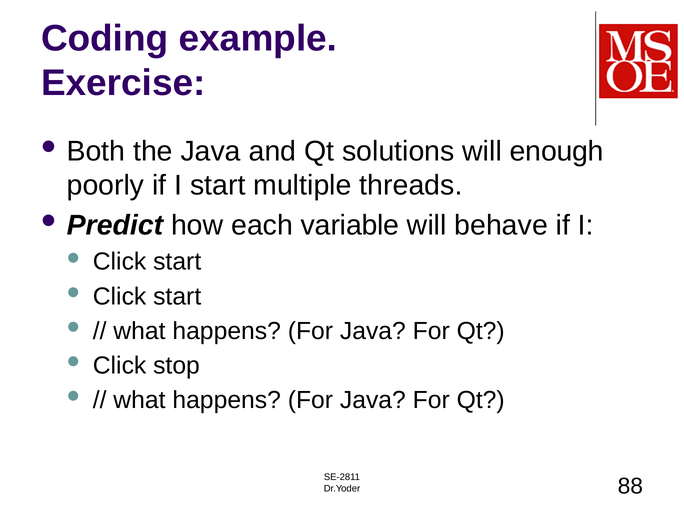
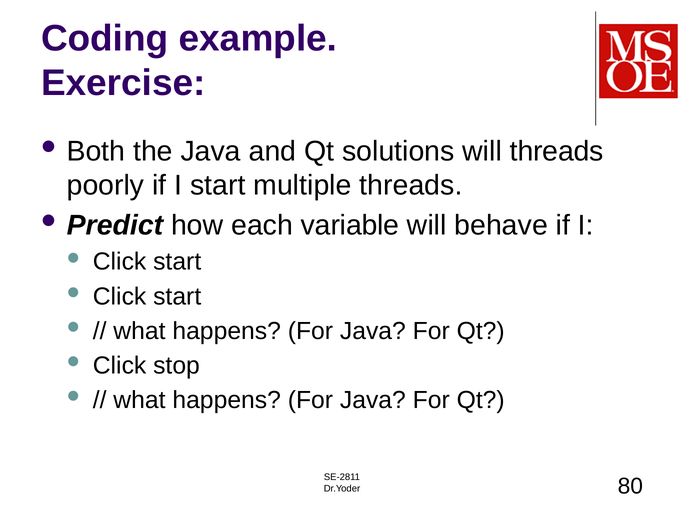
will enough: enough -> threads (557, 151)
88: 88 -> 80 (630, 486)
